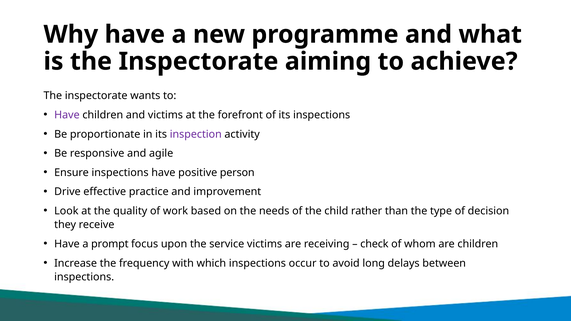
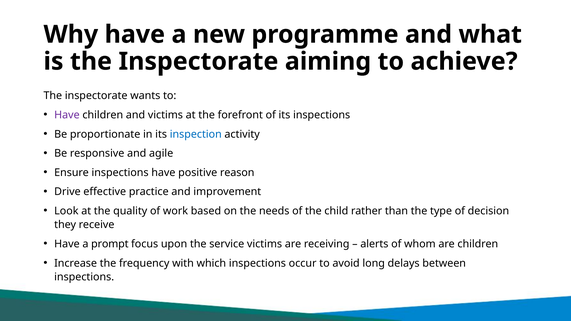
inspection colour: purple -> blue (196, 134)
person: person -> reason (237, 173)
check: check -> alerts (374, 244)
